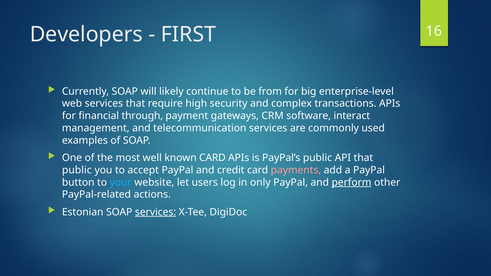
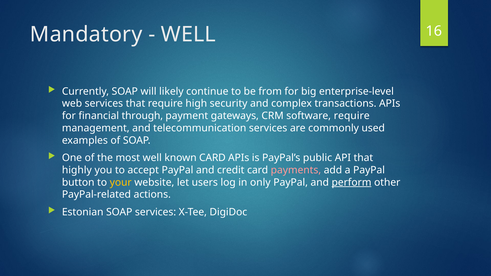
Developers: Developers -> Mandatory (86, 34)
FIRST: FIRST -> WELL (188, 34)
software interact: interact -> require (352, 116)
public: public -> highly (77, 170)
your colour: light blue -> yellow (121, 182)
services underline: present -> none (156, 212)
